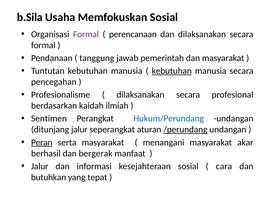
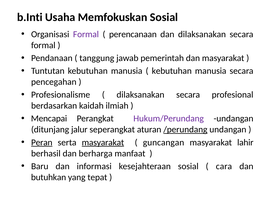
b.Sila: b.Sila -> b.Inti (30, 17)
kebutuhan underline: present -> none (172, 71)
Sentimen: Sentimen -> Mencapai (49, 119)
Hukum/Perundang colour: blue -> purple (169, 119)
masyarakat underline: none -> present (103, 142)
menangani: menangani -> guncangan (164, 142)
akar: akar -> lahir (245, 142)
bergerak: bergerak -> berharga (96, 153)
Jalur: Jalur -> Baru (40, 166)
